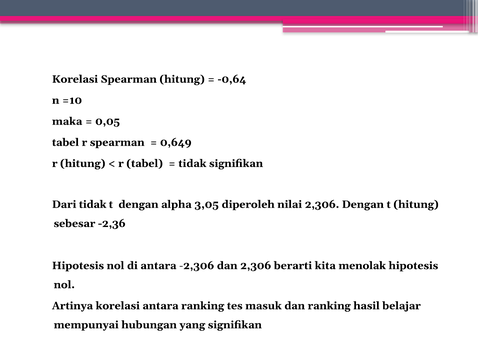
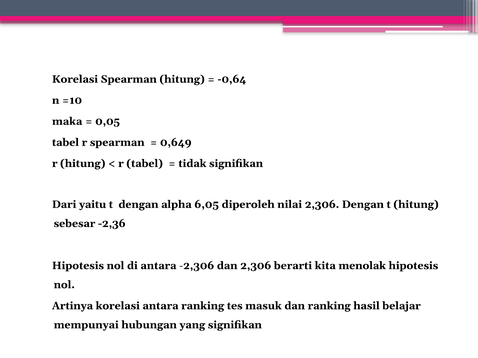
Dari tidak: tidak -> yaitu (93, 205)
3,05: 3,05 -> 6,05 (207, 205)
